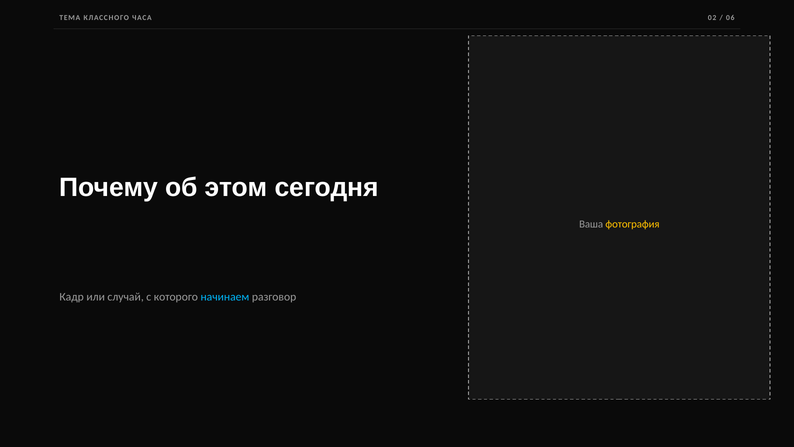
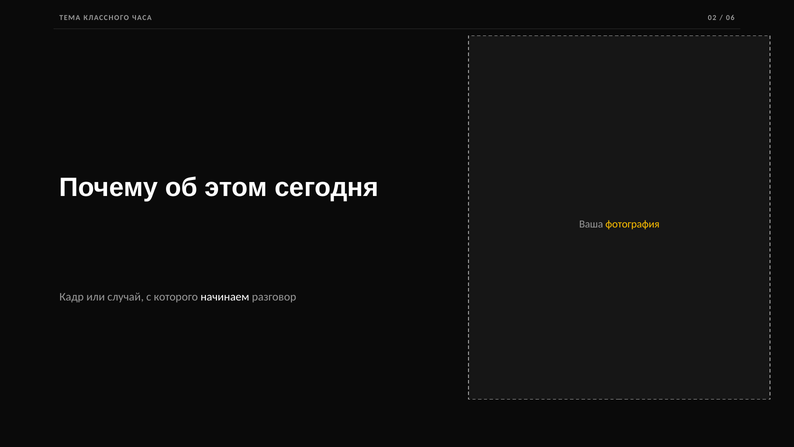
начинаем colour: light blue -> white (225, 297)
